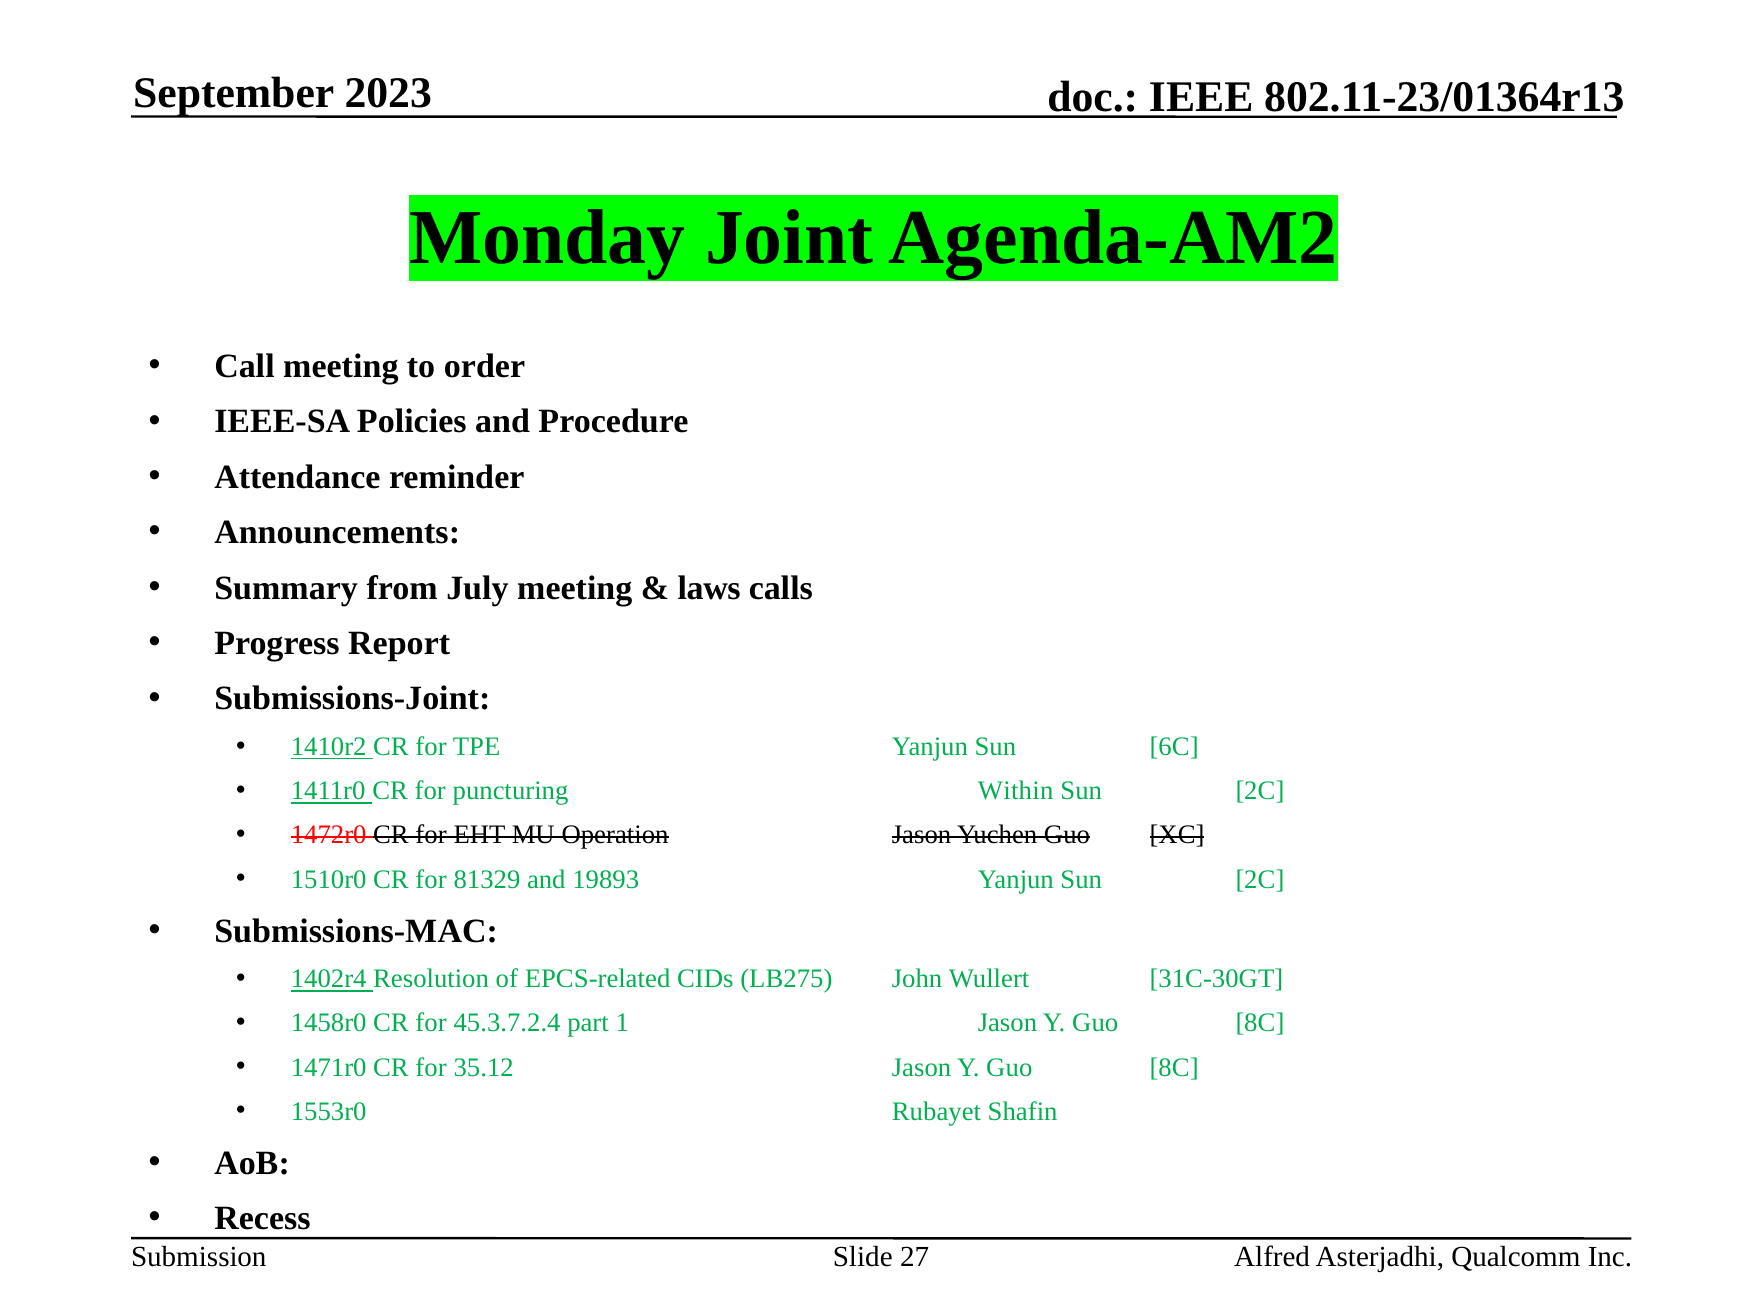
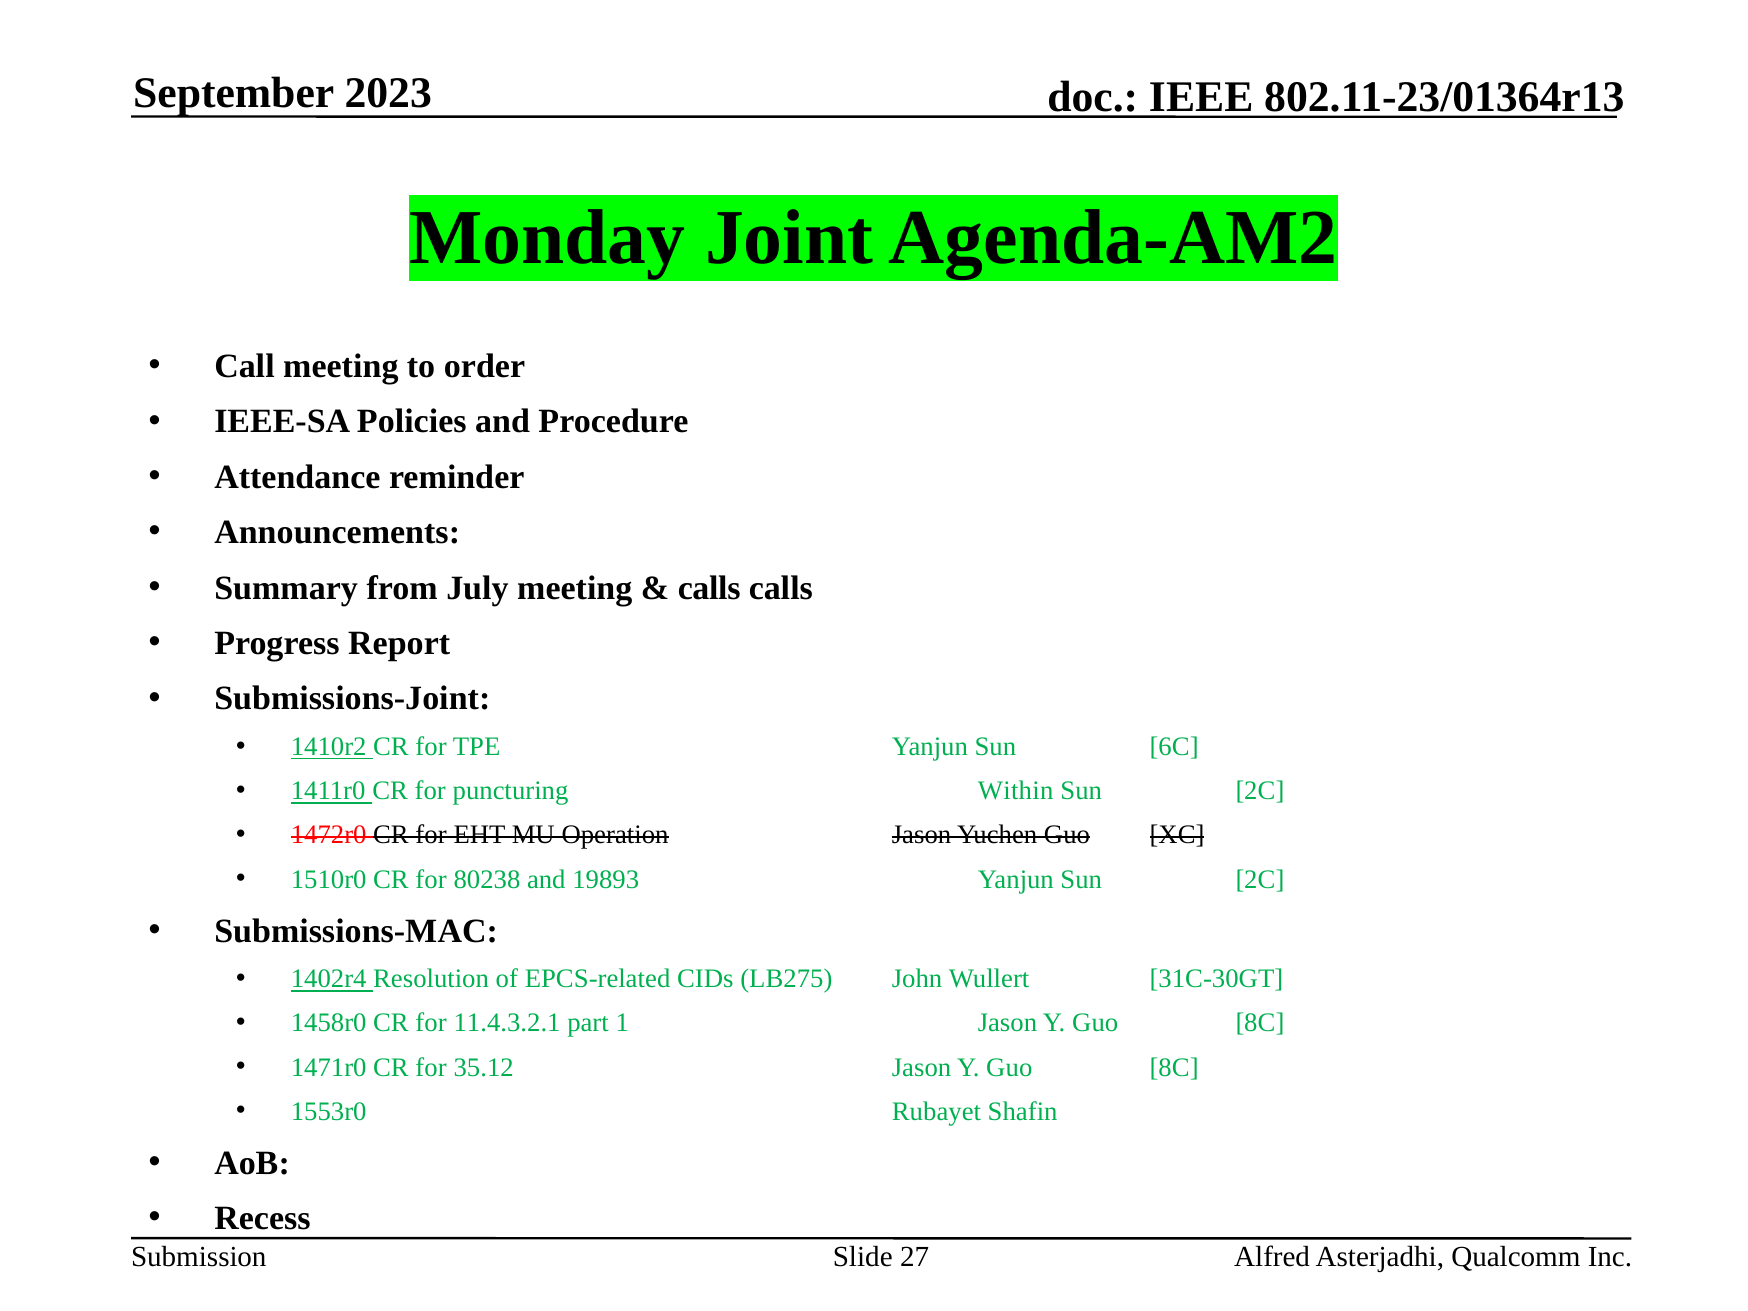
laws: laws -> calls (709, 588)
81329: 81329 -> 80238 (487, 879)
45.3.7.2.4: 45.3.7.2.4 -> 11.4.3.2.1 (507, 1023)
